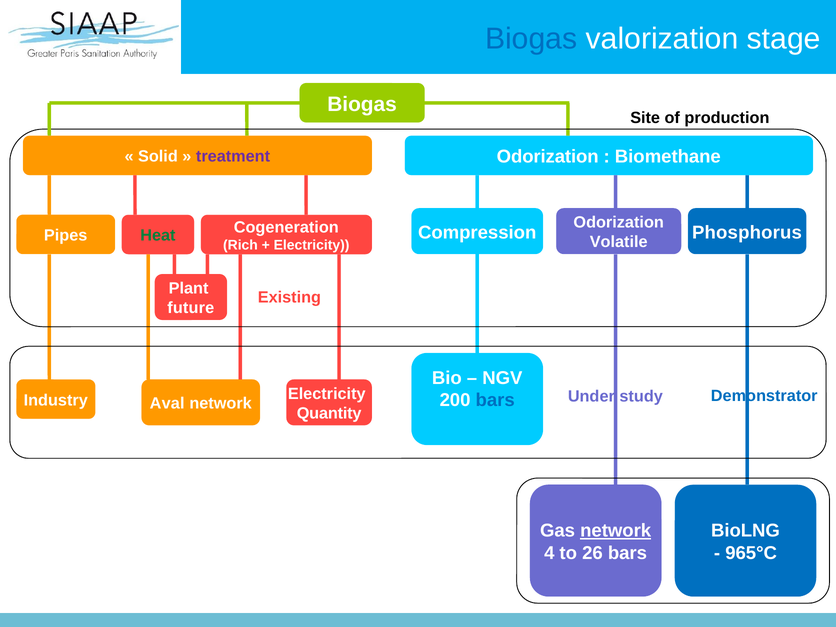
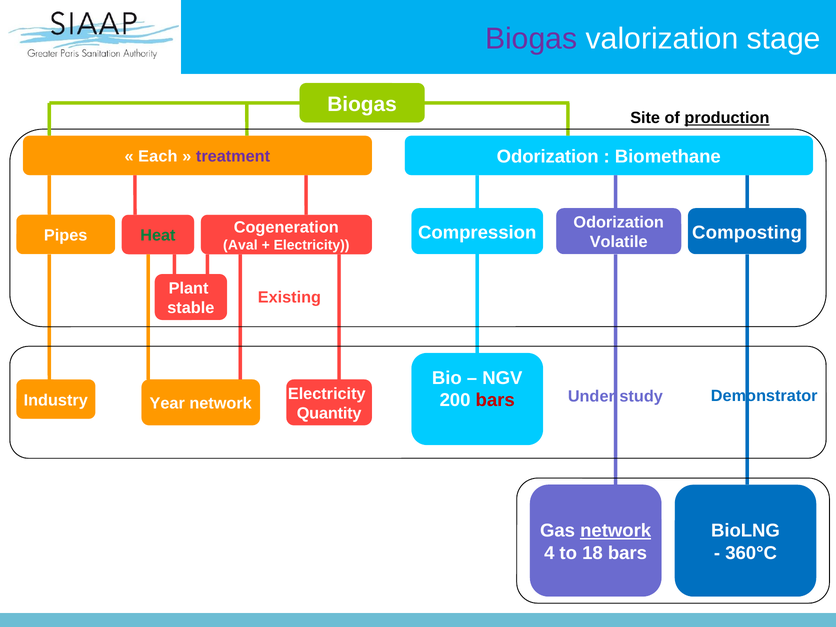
Biogas colour: blue -> purple (531, 39)
production underline: none -> present (727, 118)
Solid: Solid -> Each (158, 157)
Phosphorus: Phosphorus -> Composting (747, 232)
Rich: Rich -> Aval (240, 245)
future: future -> stable (191, 308)
bars colour: blue -> red (495, 400)
Aval: Aval -> Year (167, 403)
26: 26 -> 18 (592, 553)
965°C: 965°C -> 360°C (751, 553)
